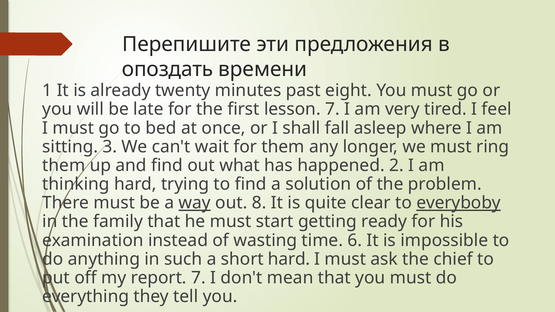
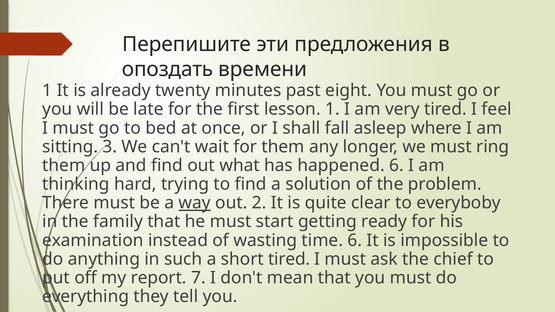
lesson 7: 7 -> 1 (332, 109)
happened 2: 2 -> 6 (397, 166)
8: 8 -> 2 (259, 203)
everyboby underline: present -> none (459, 203)
short hard: hard -> tired (289, 259)
